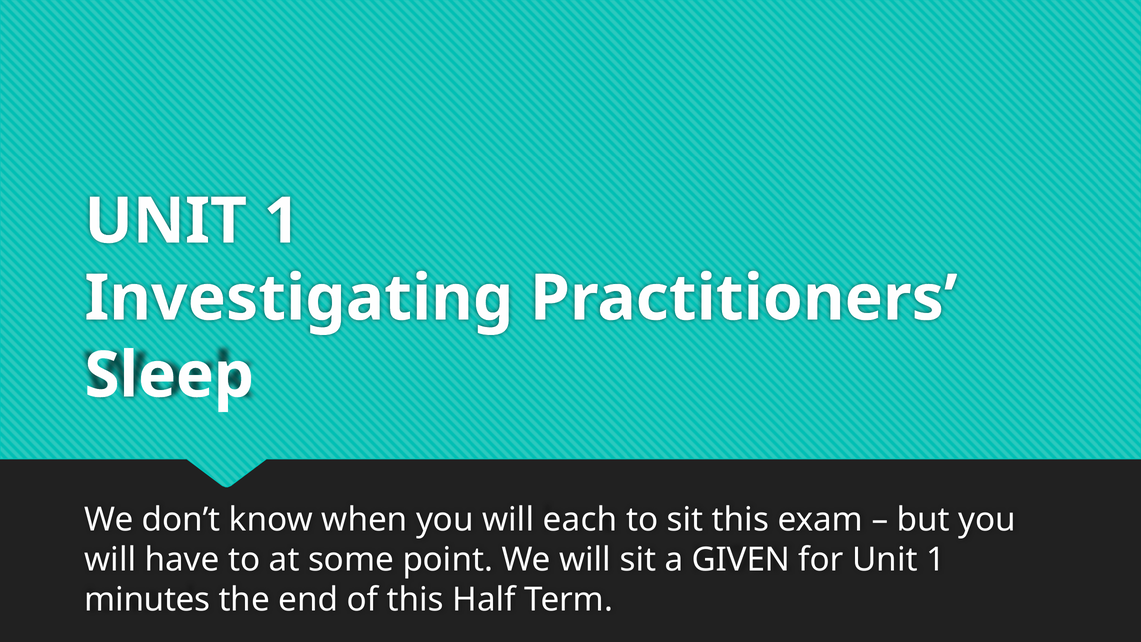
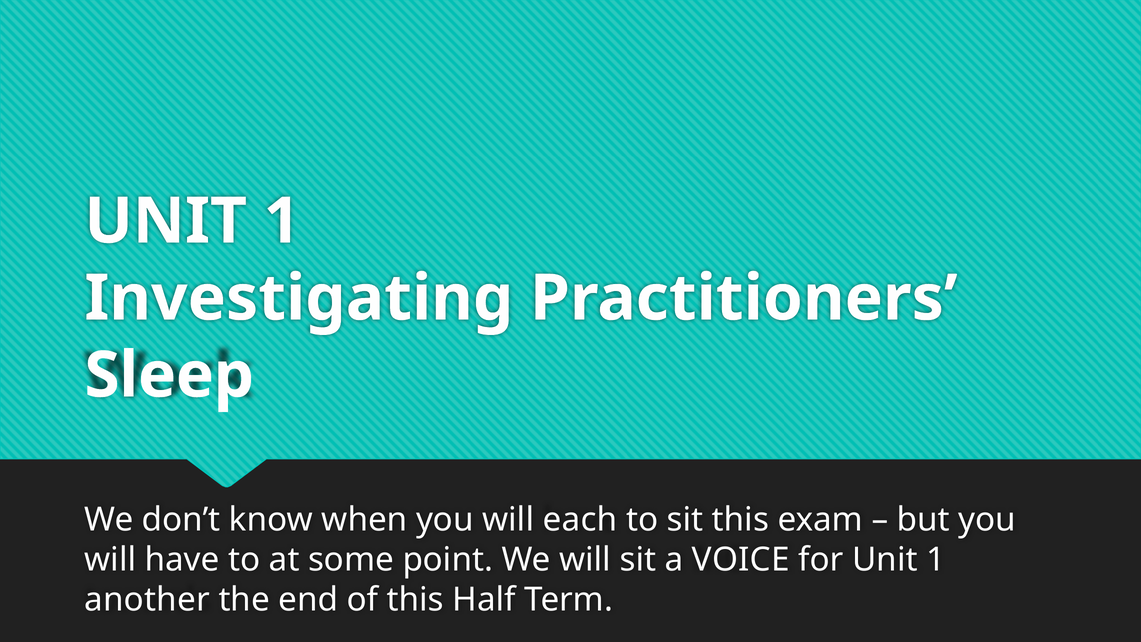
GIVEN: GIVEN -> VOICE (741, 560)
minutes: minutes -> another (147, 600)
